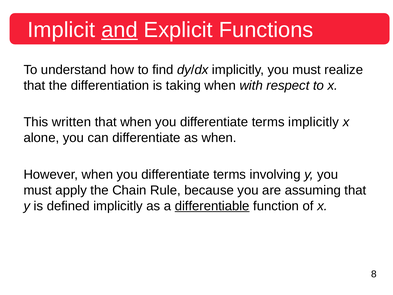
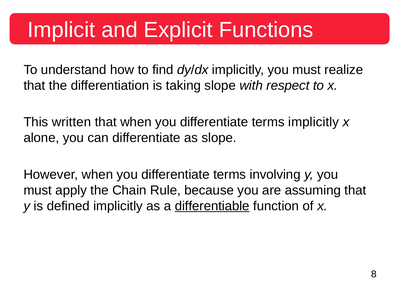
and underline: present -> none (119, 30)
taking when: when -> slope (220, 85)
as when: when -> slope (219, 138)
